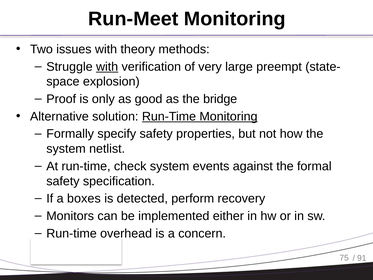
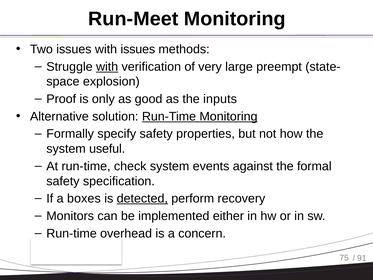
with theory: theory -> issues (138, 49)
bridge: bridge -> inputs (220, 99)
netlist: netlist -> useful (107, 149)
detected underline: none -> present (142, 198)
